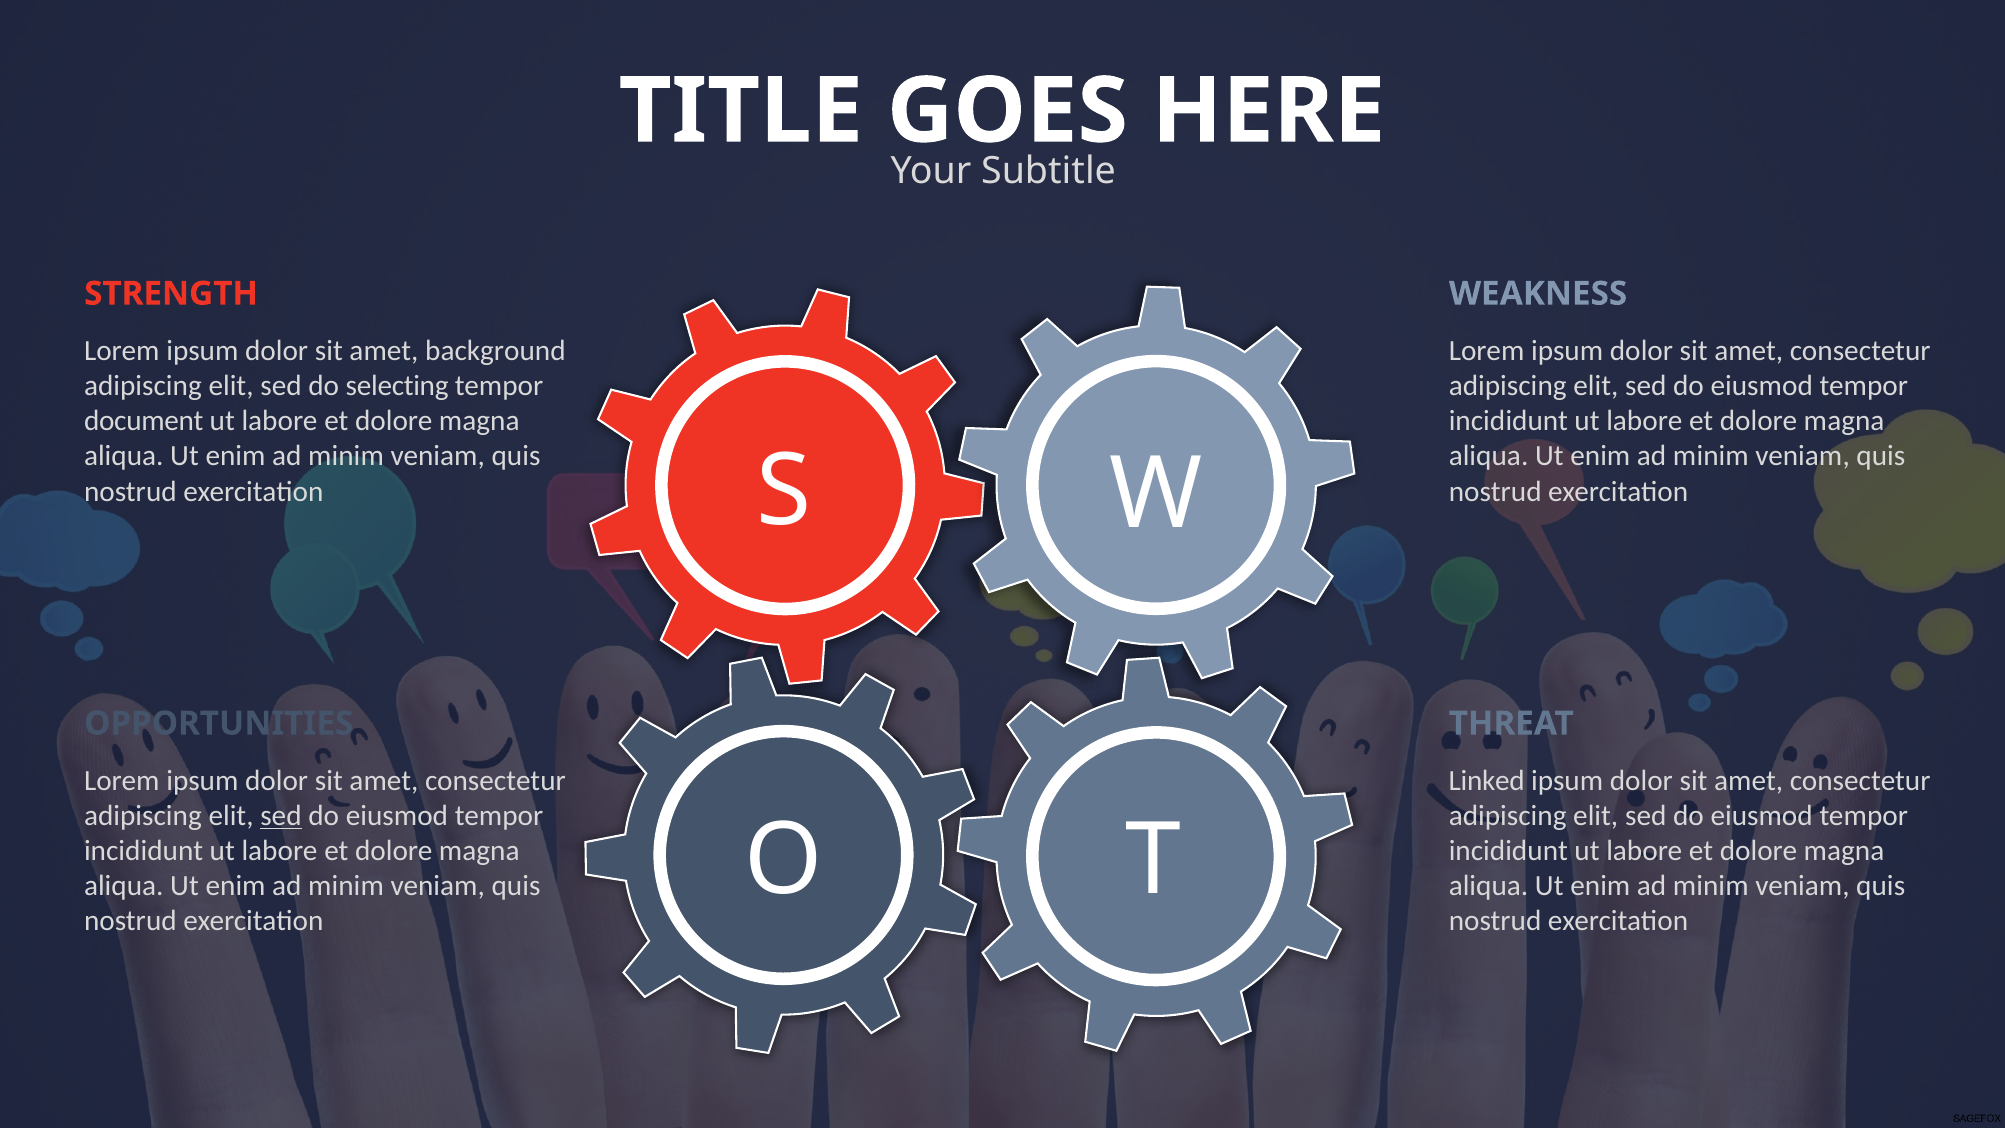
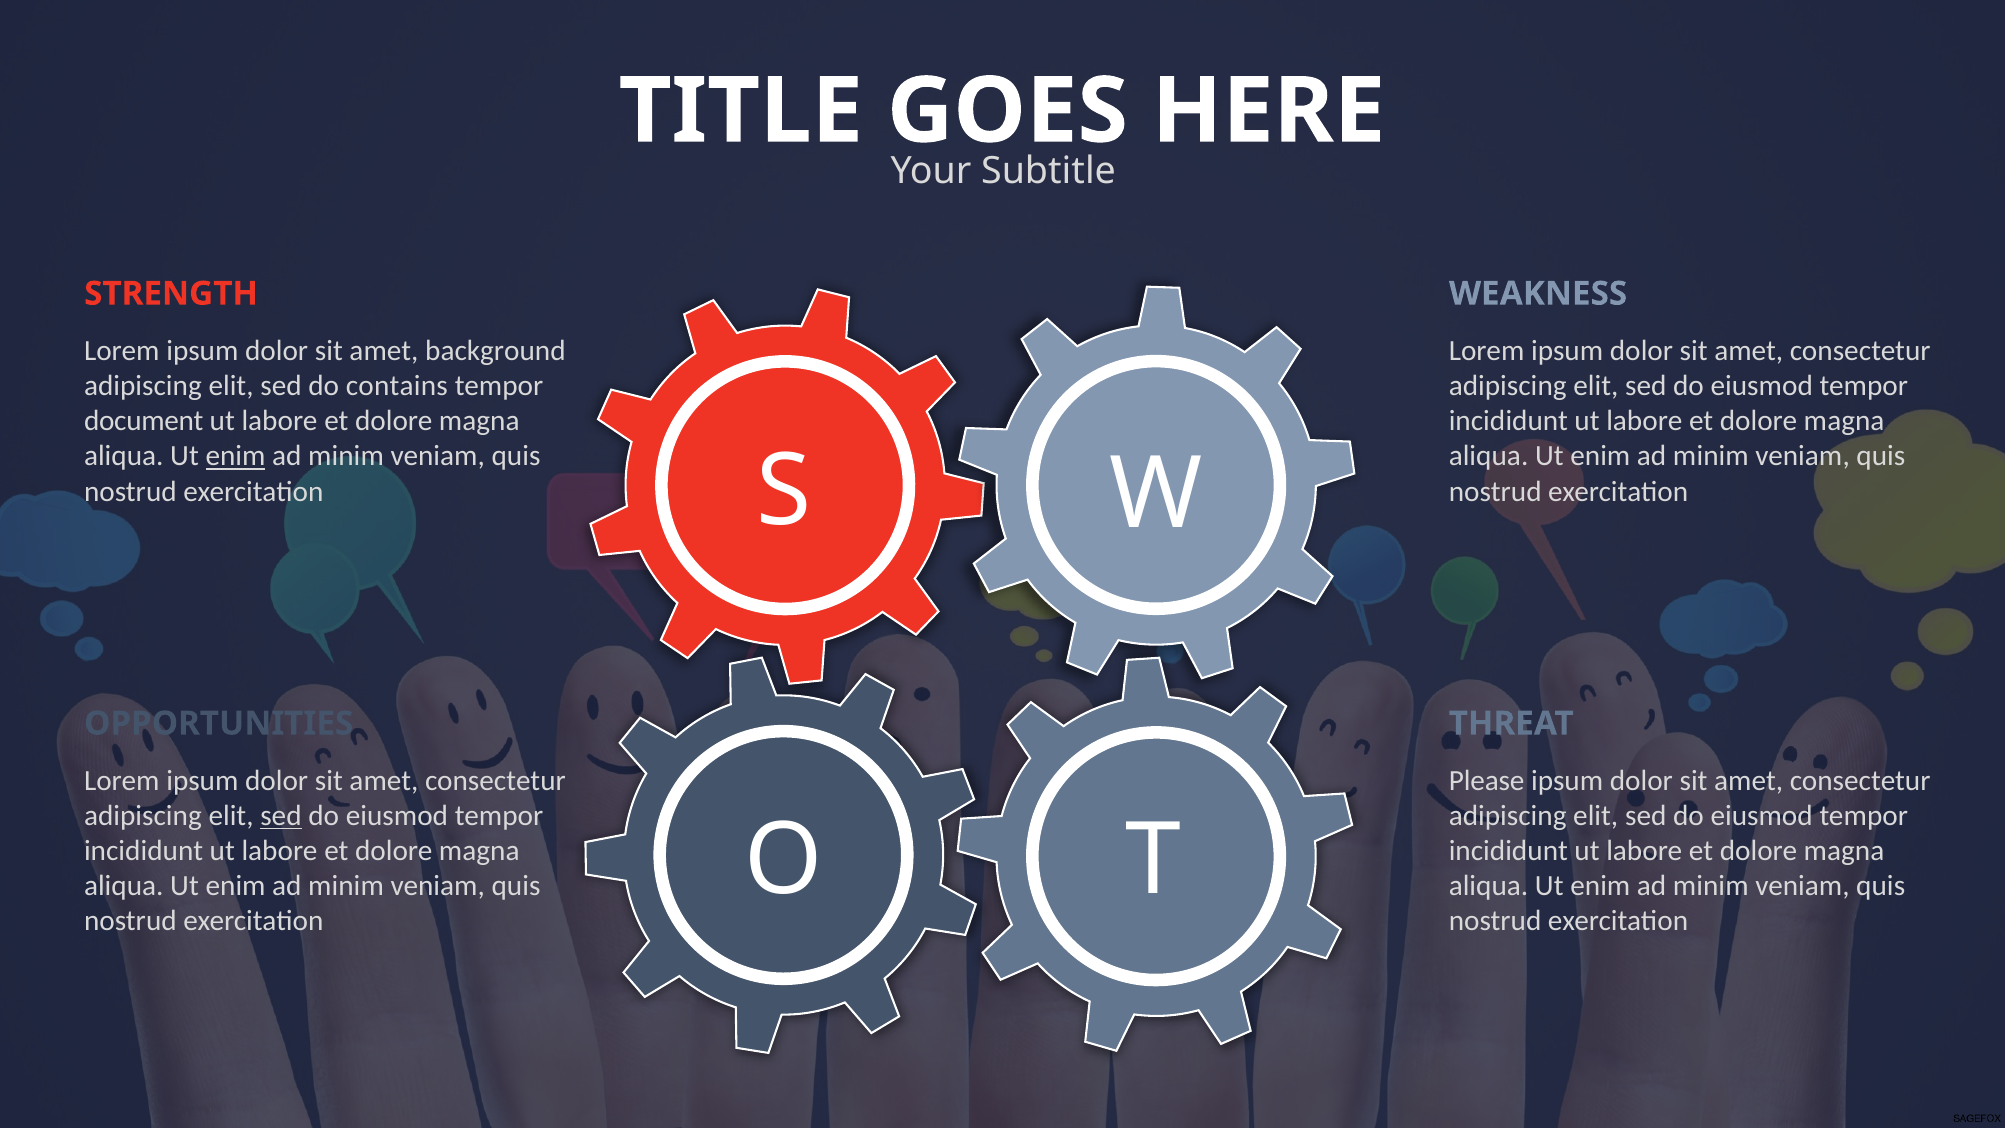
selecting: selecting -> contains (397, 386)
enim underline: none -> present (235, 456)
Linked: Linked -> Please (1487, 781)
